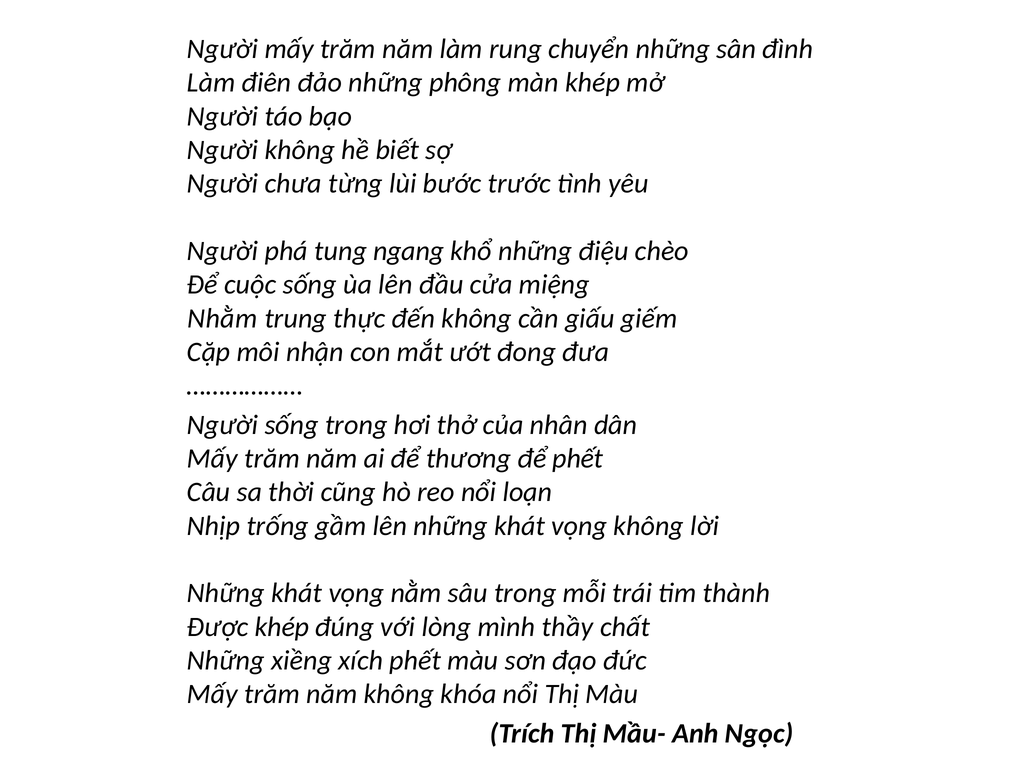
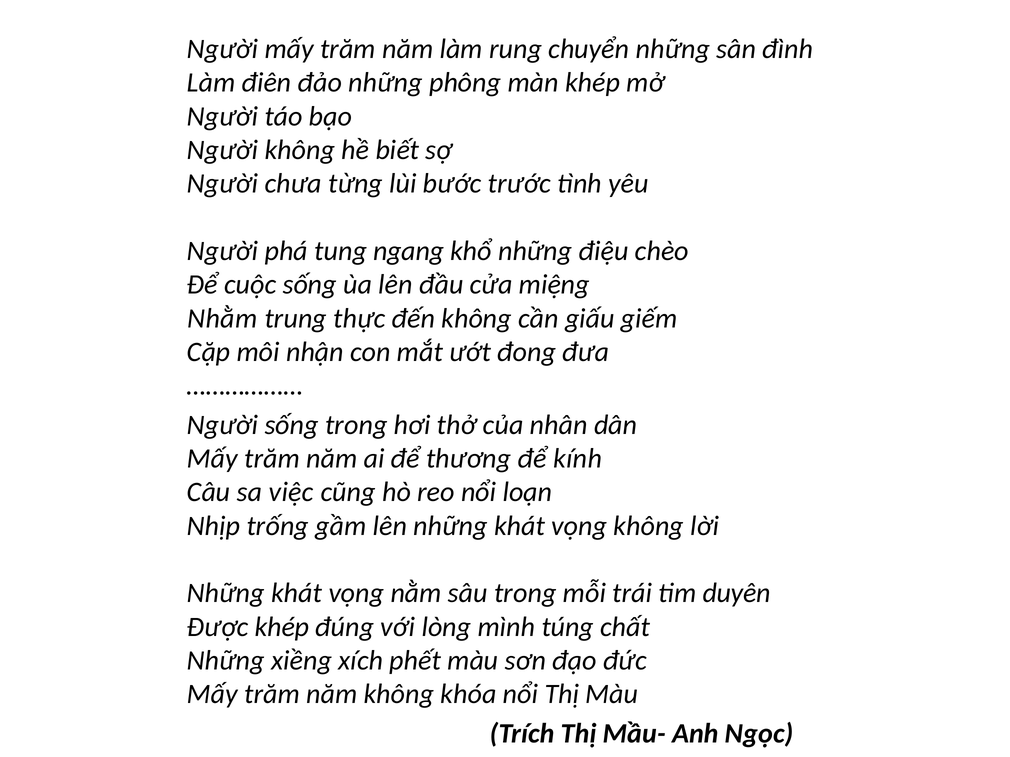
để phết: phết -> kính (577, 459)
thời: thời -> việc (291, 493)
thành: thành -> duyên (737, 594)
thầy: thầy -> túng (568, 627)
